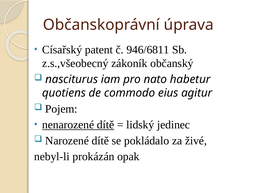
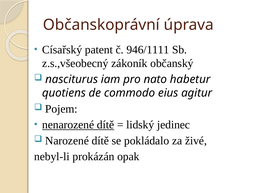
946/6811: 946/6811 -> 946/1111 (148, 50)
